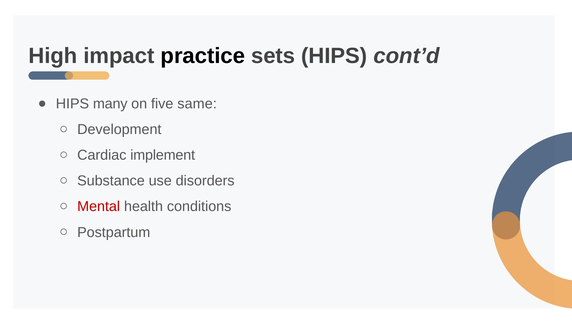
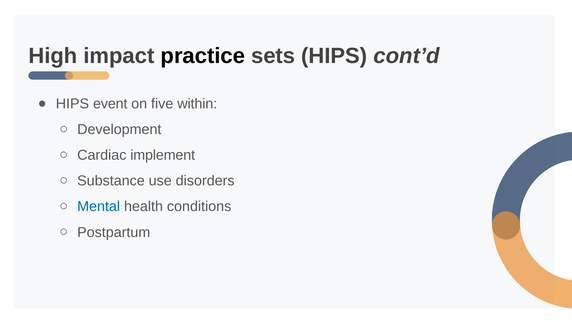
many: many -> event (110, 104)
same: same -> within (197, 104)
Mental colour: red -> blue (99, 206)
